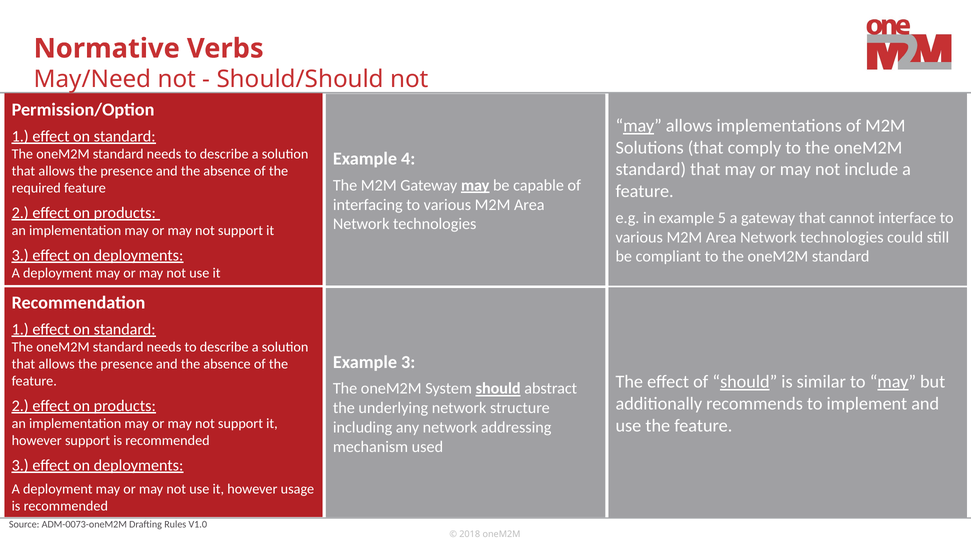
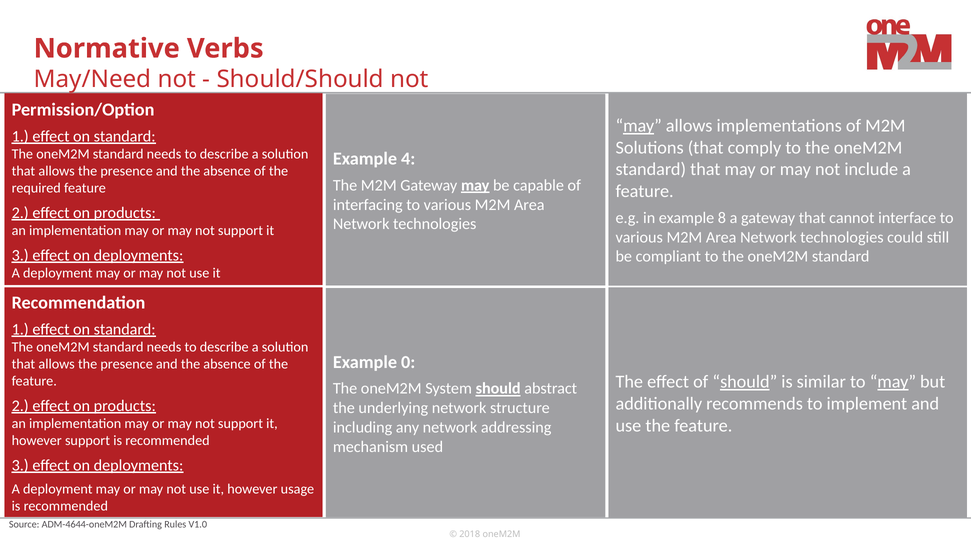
5: 5 -> 8 (722, 218)
Example 3: 3 -> 0 (408, 362)
ADM-0073-oneM2M: ADM-0073-oneM2M -> ADM-4644-oneM2M (84, 525)
